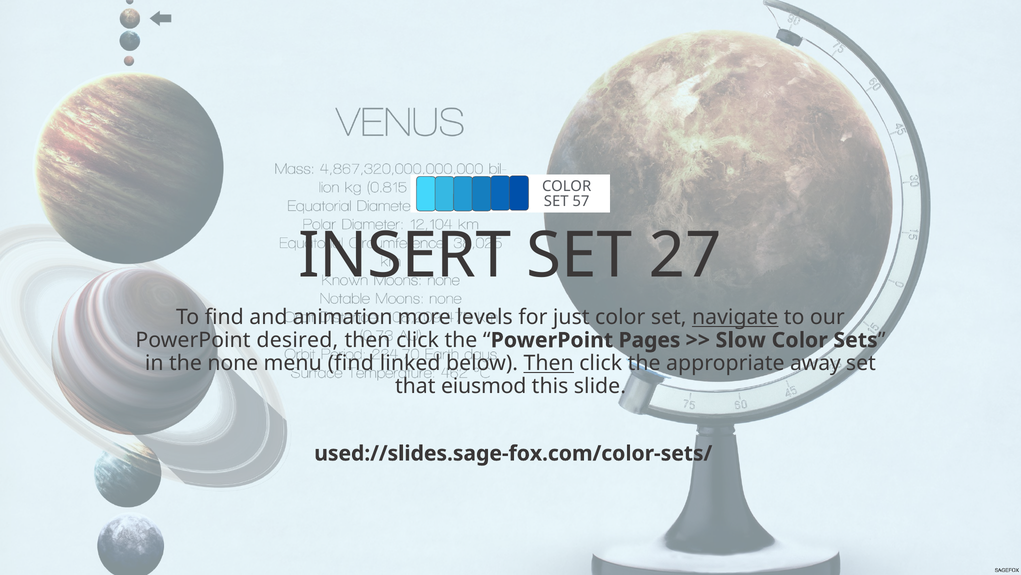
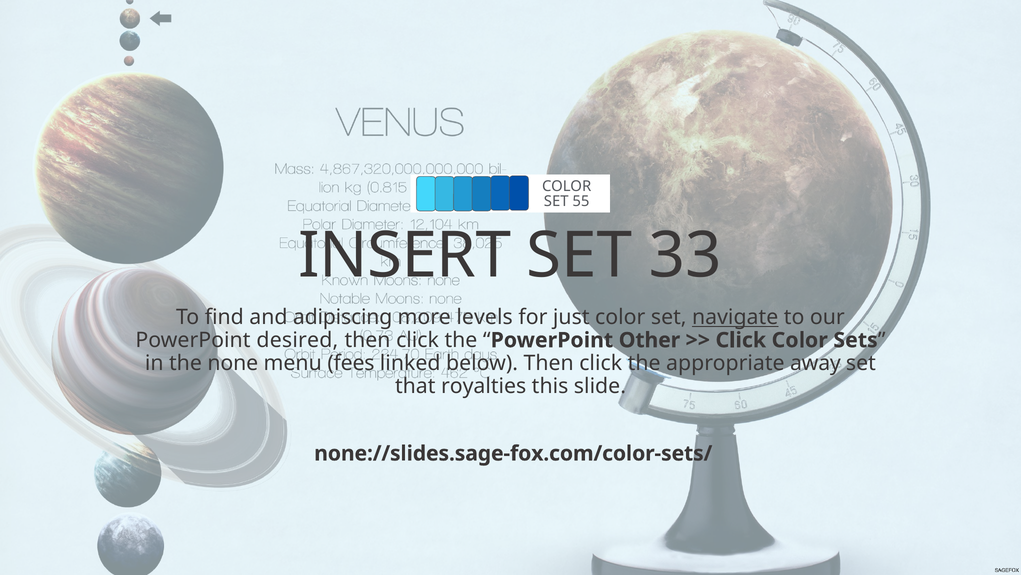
57: 57 -> 55 (581, 201)
27: 27 -> 33 (685, 255)
animation: animation -> adipiscing (343, 317)
Pages: Pages -> Other (649, 340)
Slow: Slow -> Click (741, 340)
menu find: find -> fees (351, 363)
Then underline: present -> none (549, 363)
eiusmod: eiusmod -> royalties (484, 386)
used://slides.sage-fox.com/color-sets/: used://slides.sage-fox.com/color-sets/ -> none://slides.sage-fox.com/color-sets/ (513, 453)
